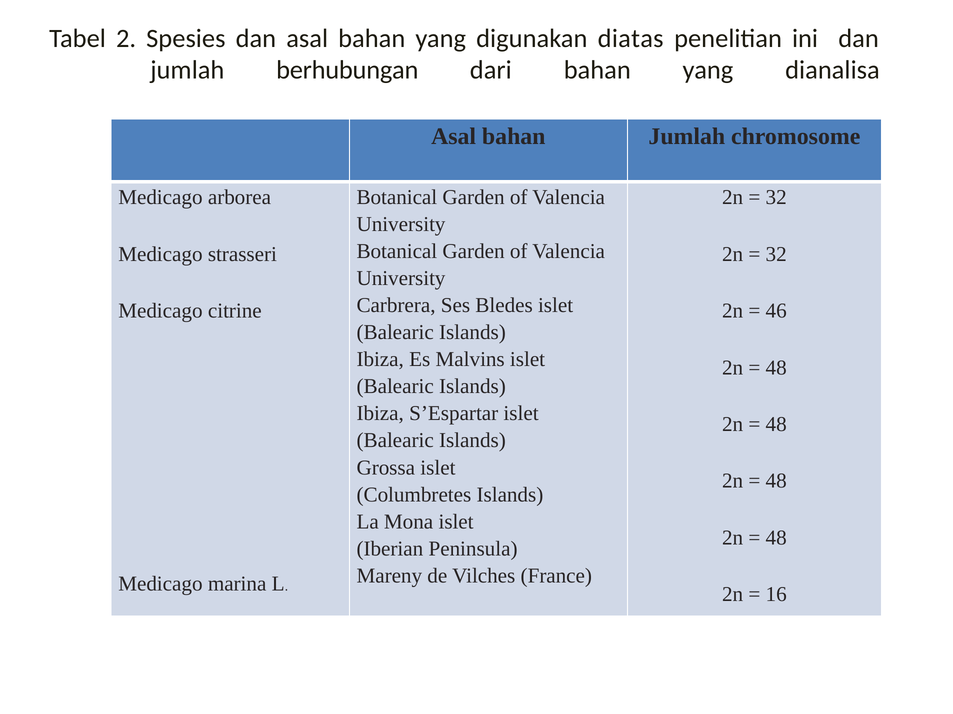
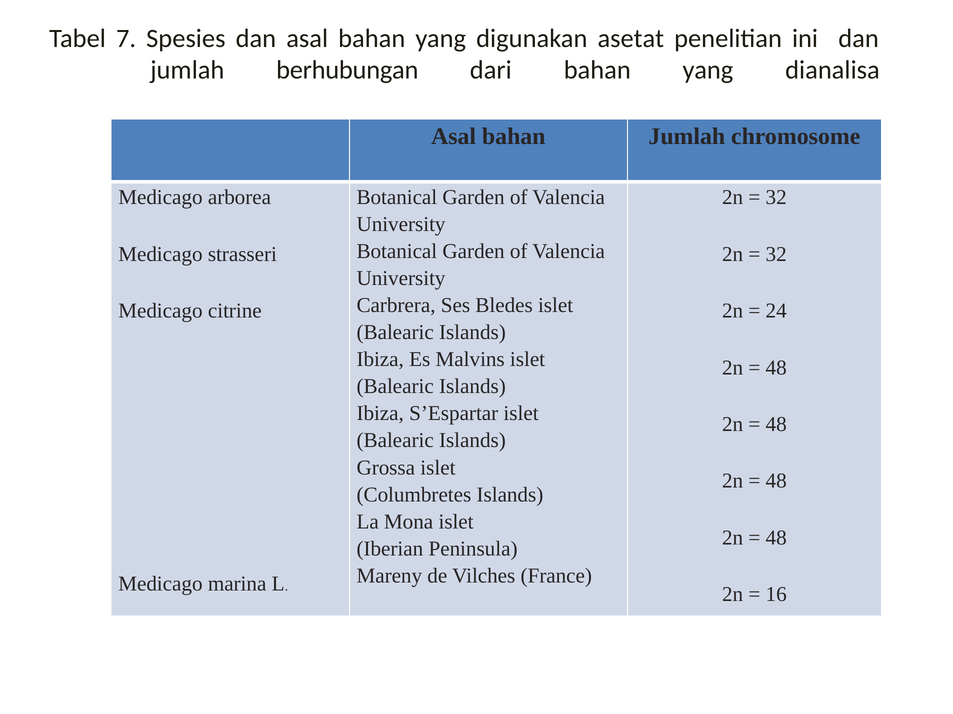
2: 2 -> 7 (126, 38)
diatas: diatas -> asetat (631, 38)
46: 46 -> 24 (776, 311)
